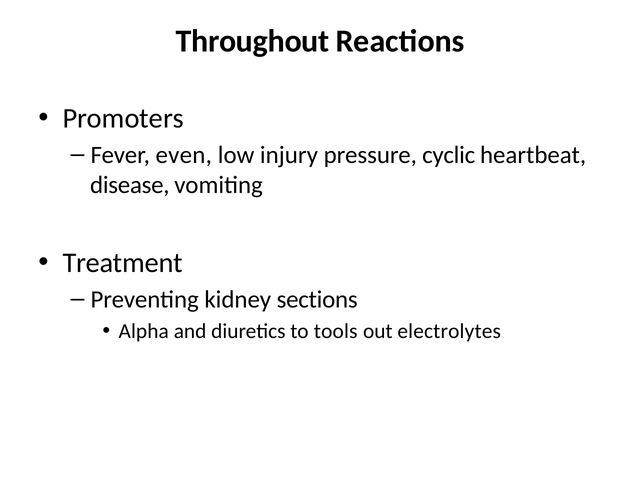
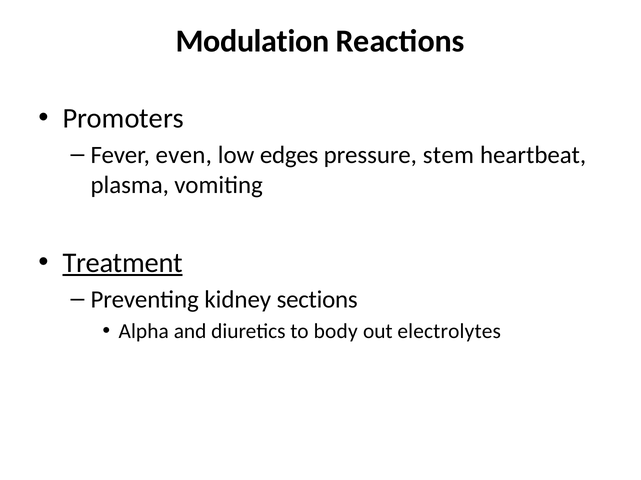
Throughout: Throughout -> Modulation (253, 41)
injury: injury -> edges (289, 155)
cyclic: cyclic -> stem (448, 155)
disease: disease -> plasma (130, 185)
Treatment underline: none -> present (123, 263)
tools: tools -> body (336, 332)
